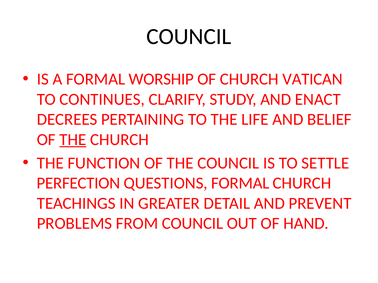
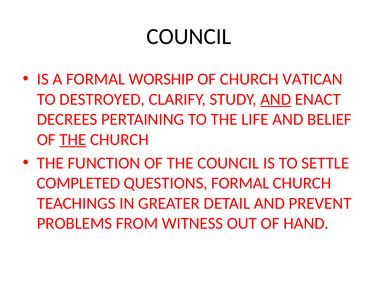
CONTINUES: CONTINUES -> DESTROYED (102, 99)
AND underline: none -> present (276, 99)
PERFECTION: PERFECTION -> COMPLETED (78, 183)
FROM COUNCIL: COUNCIL -> WITNESS (192, 224)
